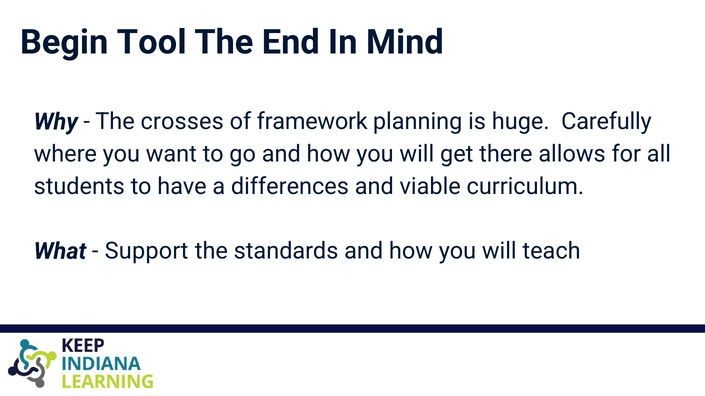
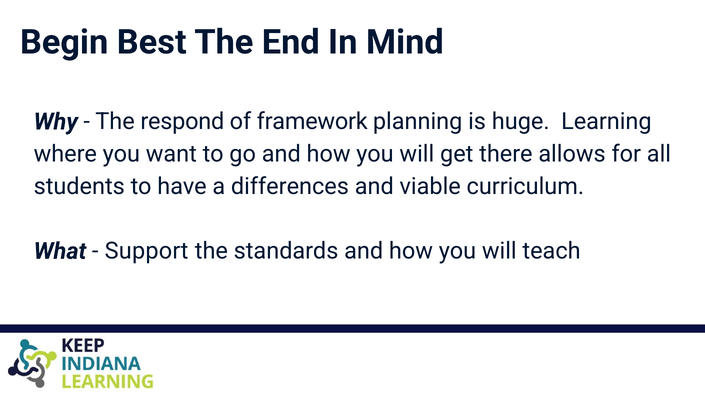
Tool: Tool -> Best (152, 42)
crosses: crosses -> respond (182, 122)
Carefully: Carefully -> Learning (606, 122)
